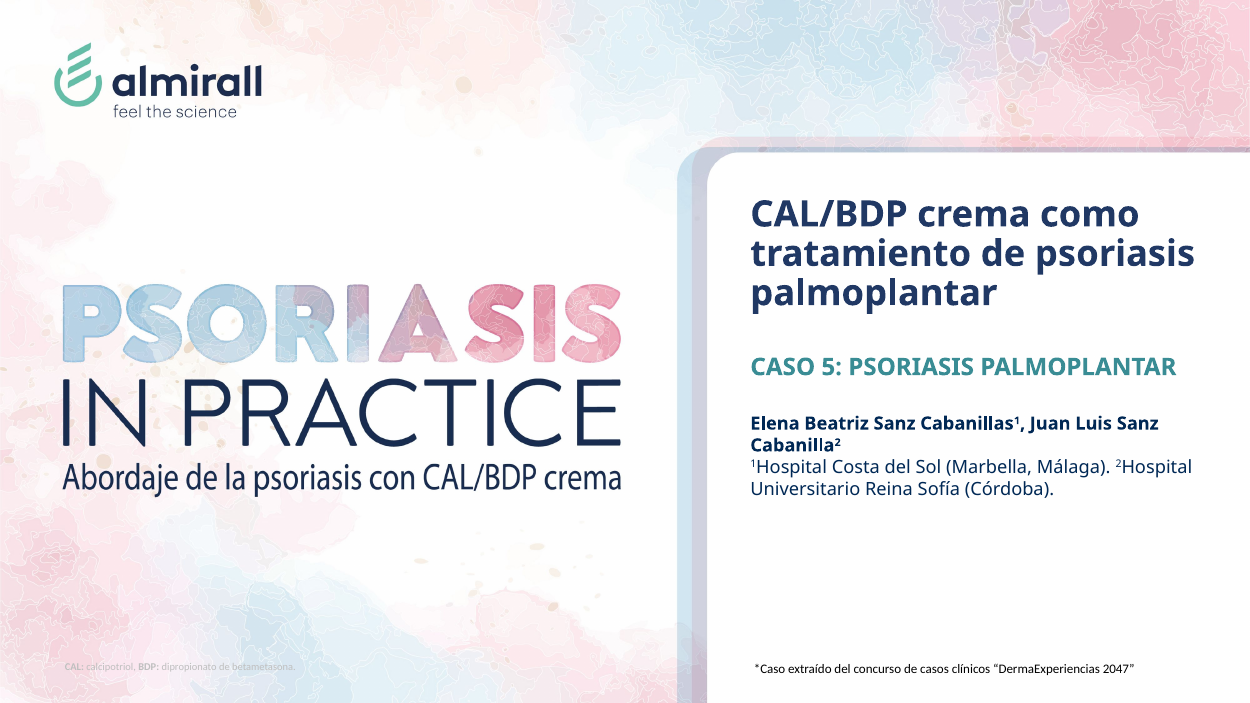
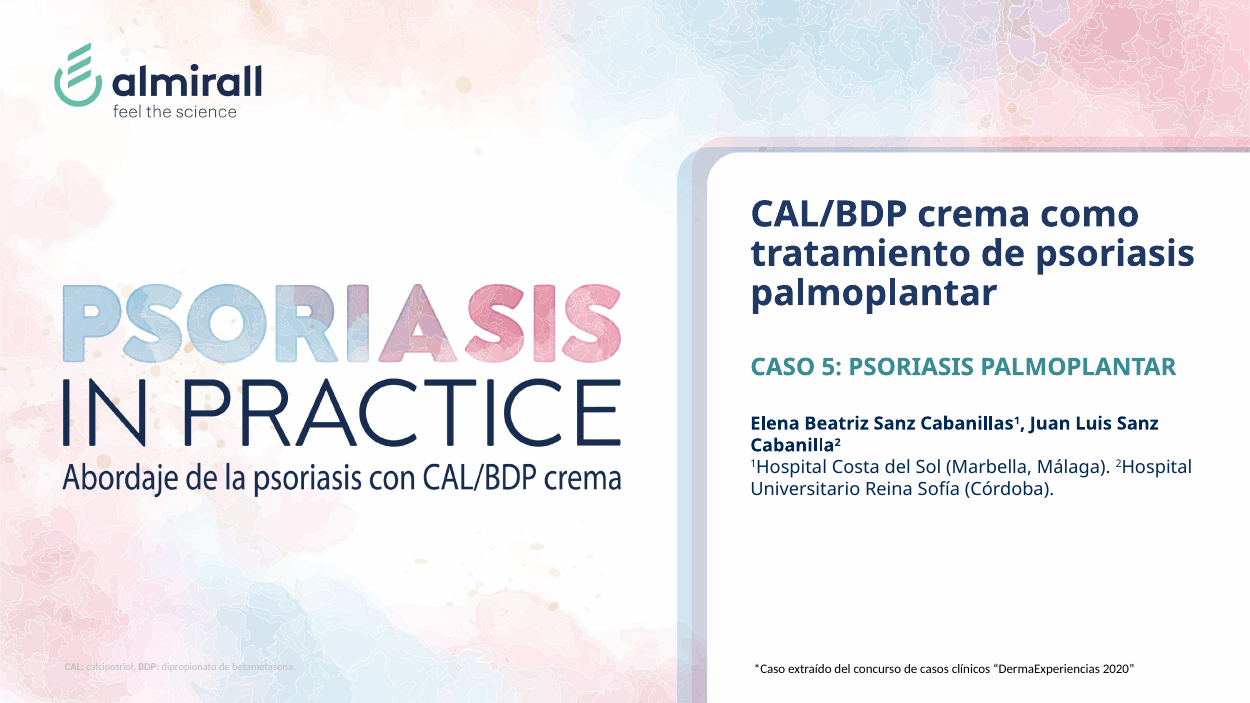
2047: 2047 -> 2020 (1119, 669)
